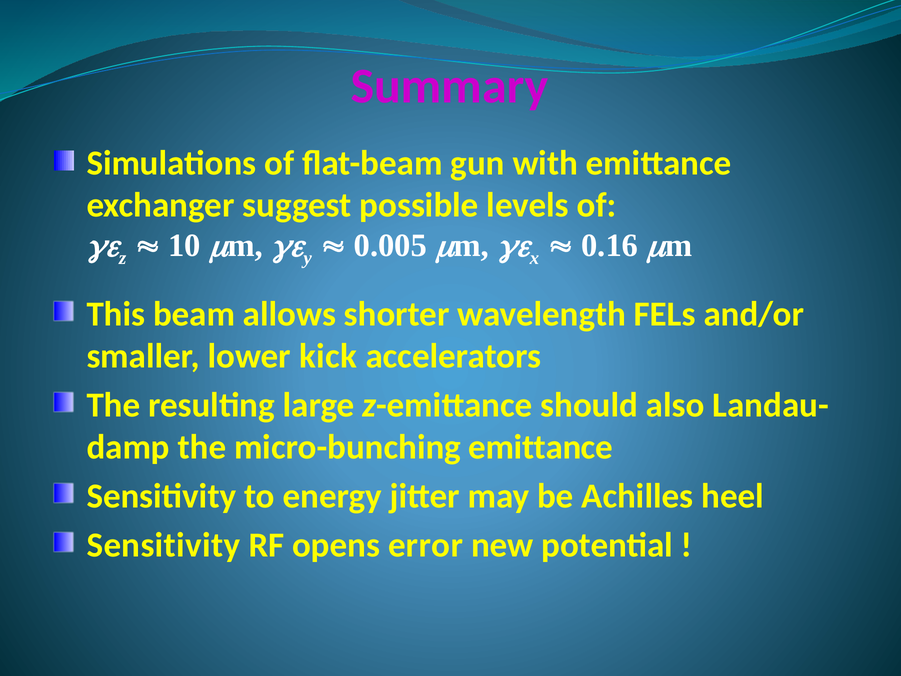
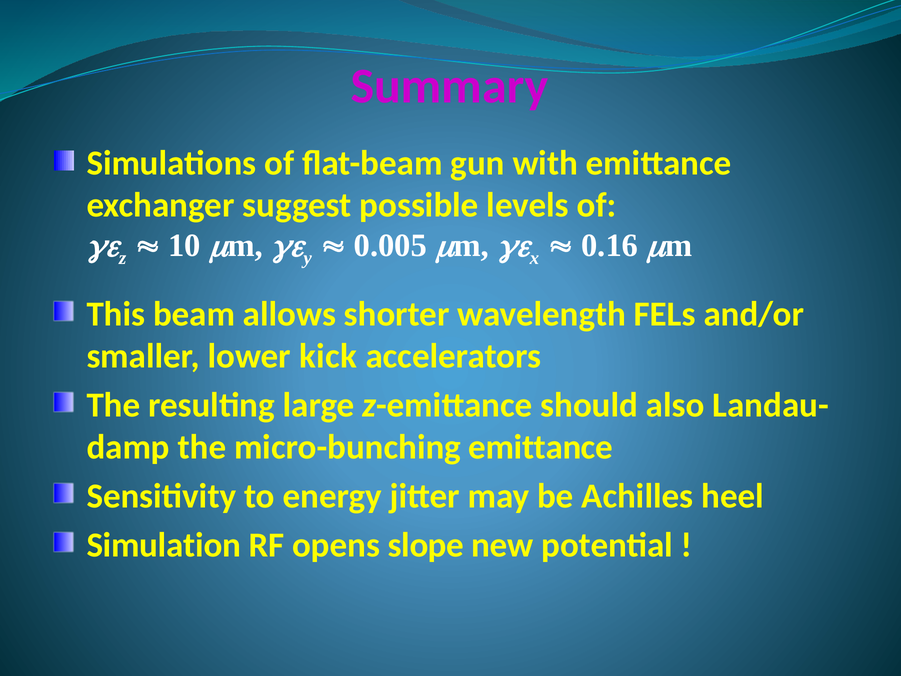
Sensitivity: Sensitivity -> Simulation (164, 545)
error: error -> slope (426, 545)
